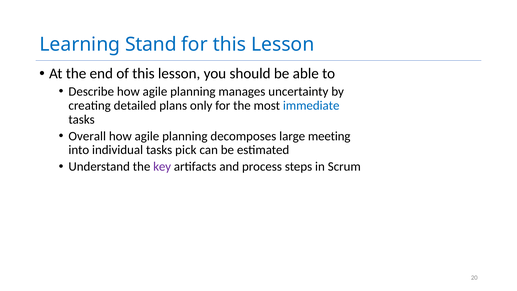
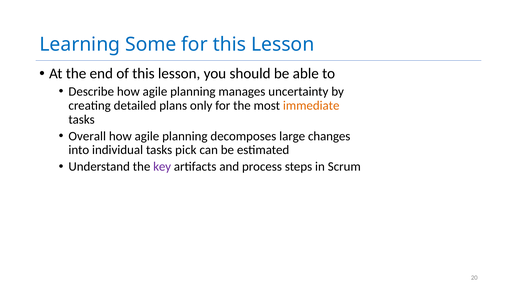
Stand: Stand -> Some (151, 44)
immediate colour: blue -> orange (311, 105)
meeting: meeting -> changes (329, 136)
